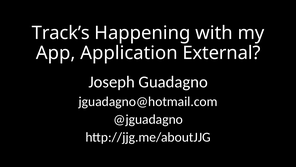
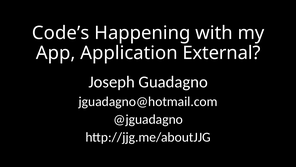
Track’s: Track’s -> Code’s (61, 33)
